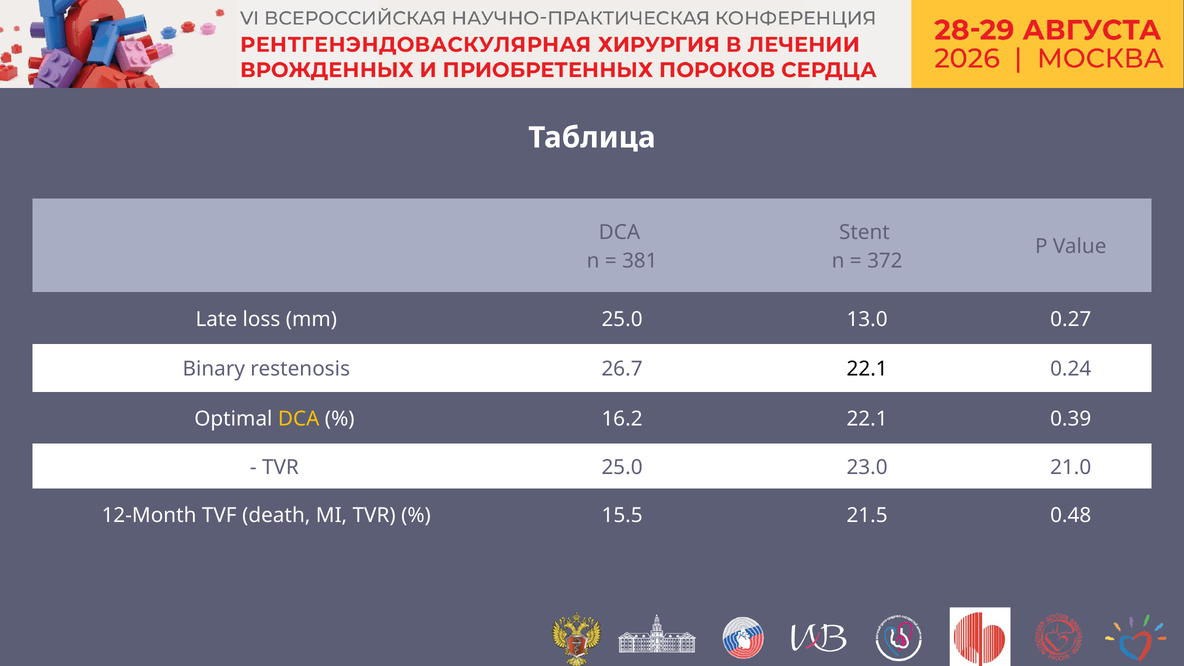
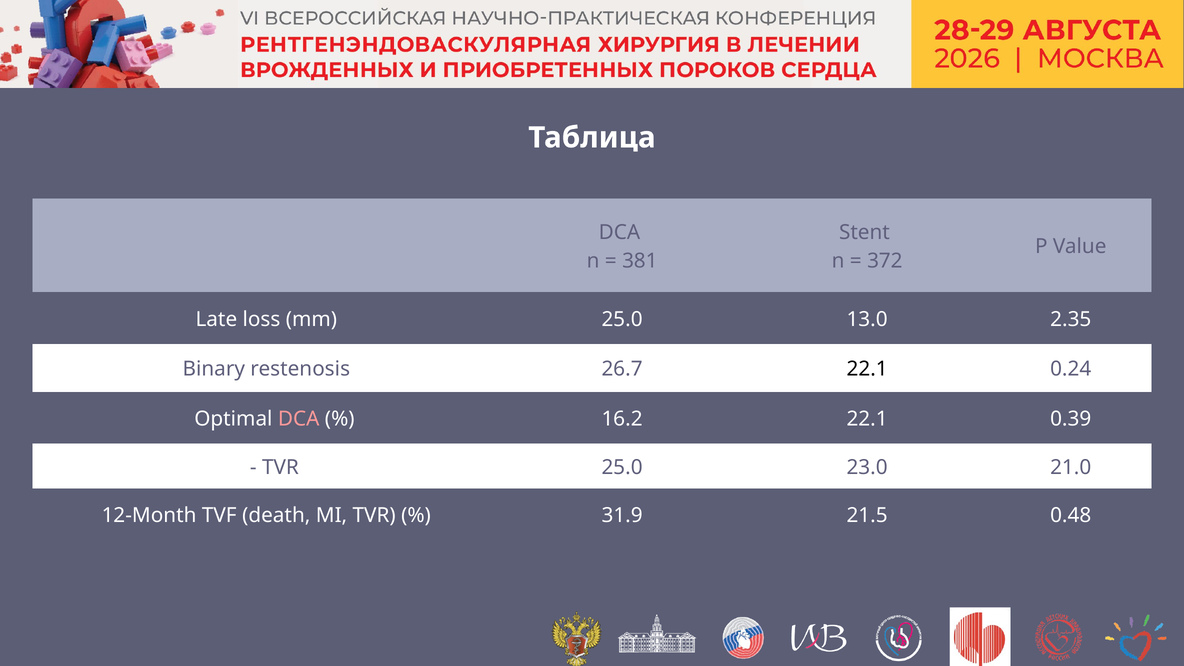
0.27: 0.27 -> 2.35 (1071, 319)
DCA colour: yellow -> pink (299, 419)
15.5: 15.5 -> 31.9 (622, 515)
